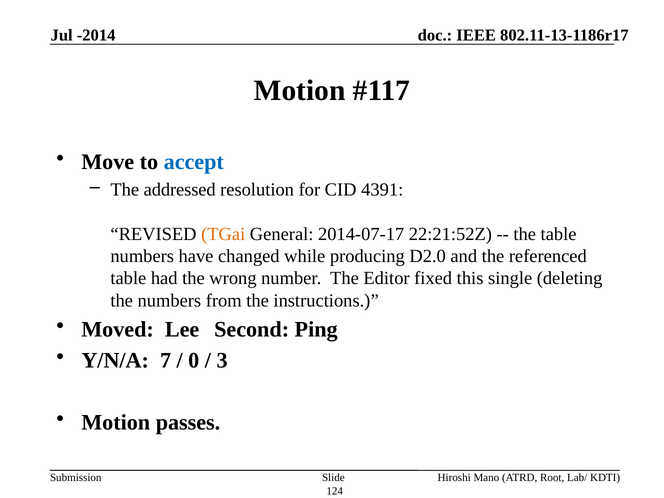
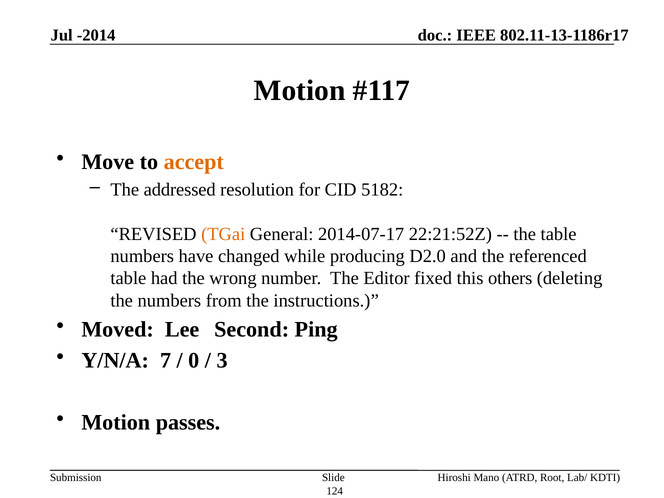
accept colour: blue -> orange (194, 162)
4391: 4391 -> 5182 (382, 190)
single: single -> others (510, 278)
